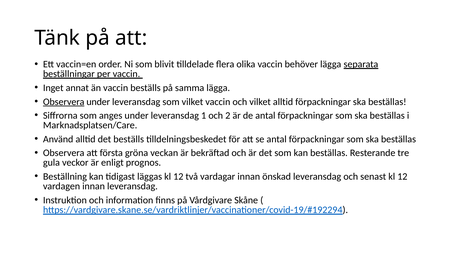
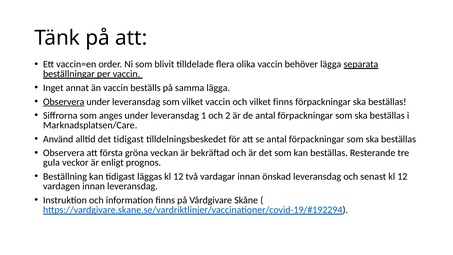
vilket alltid: alltid -> finns (283, 102)
det beställs: beställs -> tidigast (129, 139)
